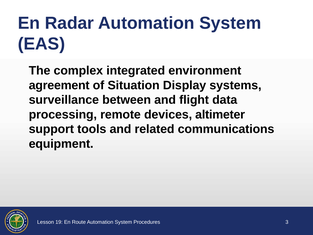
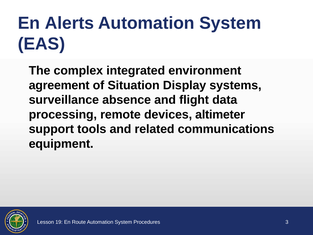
Radar: Radar -> Alerts (69, 23)
between: between -> absence (127, 100)
